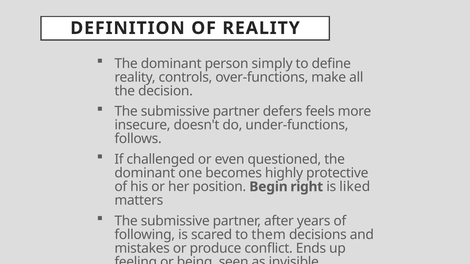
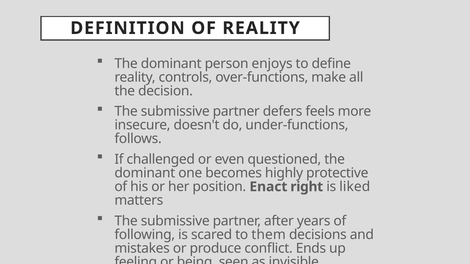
simply: simply -> enjoys (272, 64)
Begin: Begin -> Enact (268, 187)
